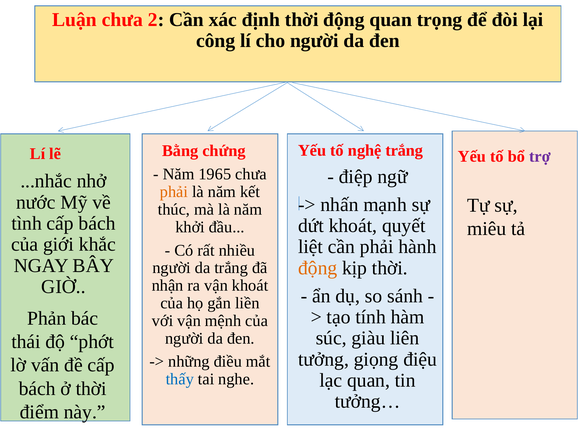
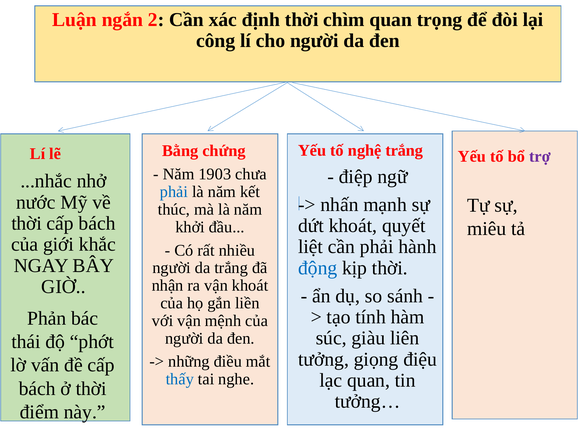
Luận chưa: chưa -> ngắn (122, 20)
thời động: động -> chìm (344, 20)
1965: 1965 -> 1903 (215, 174)
phải colour: orange -> blue (174, 192)
tình: tình -> thời (27, 223)
động colour: orange -> blue (318, 268)
